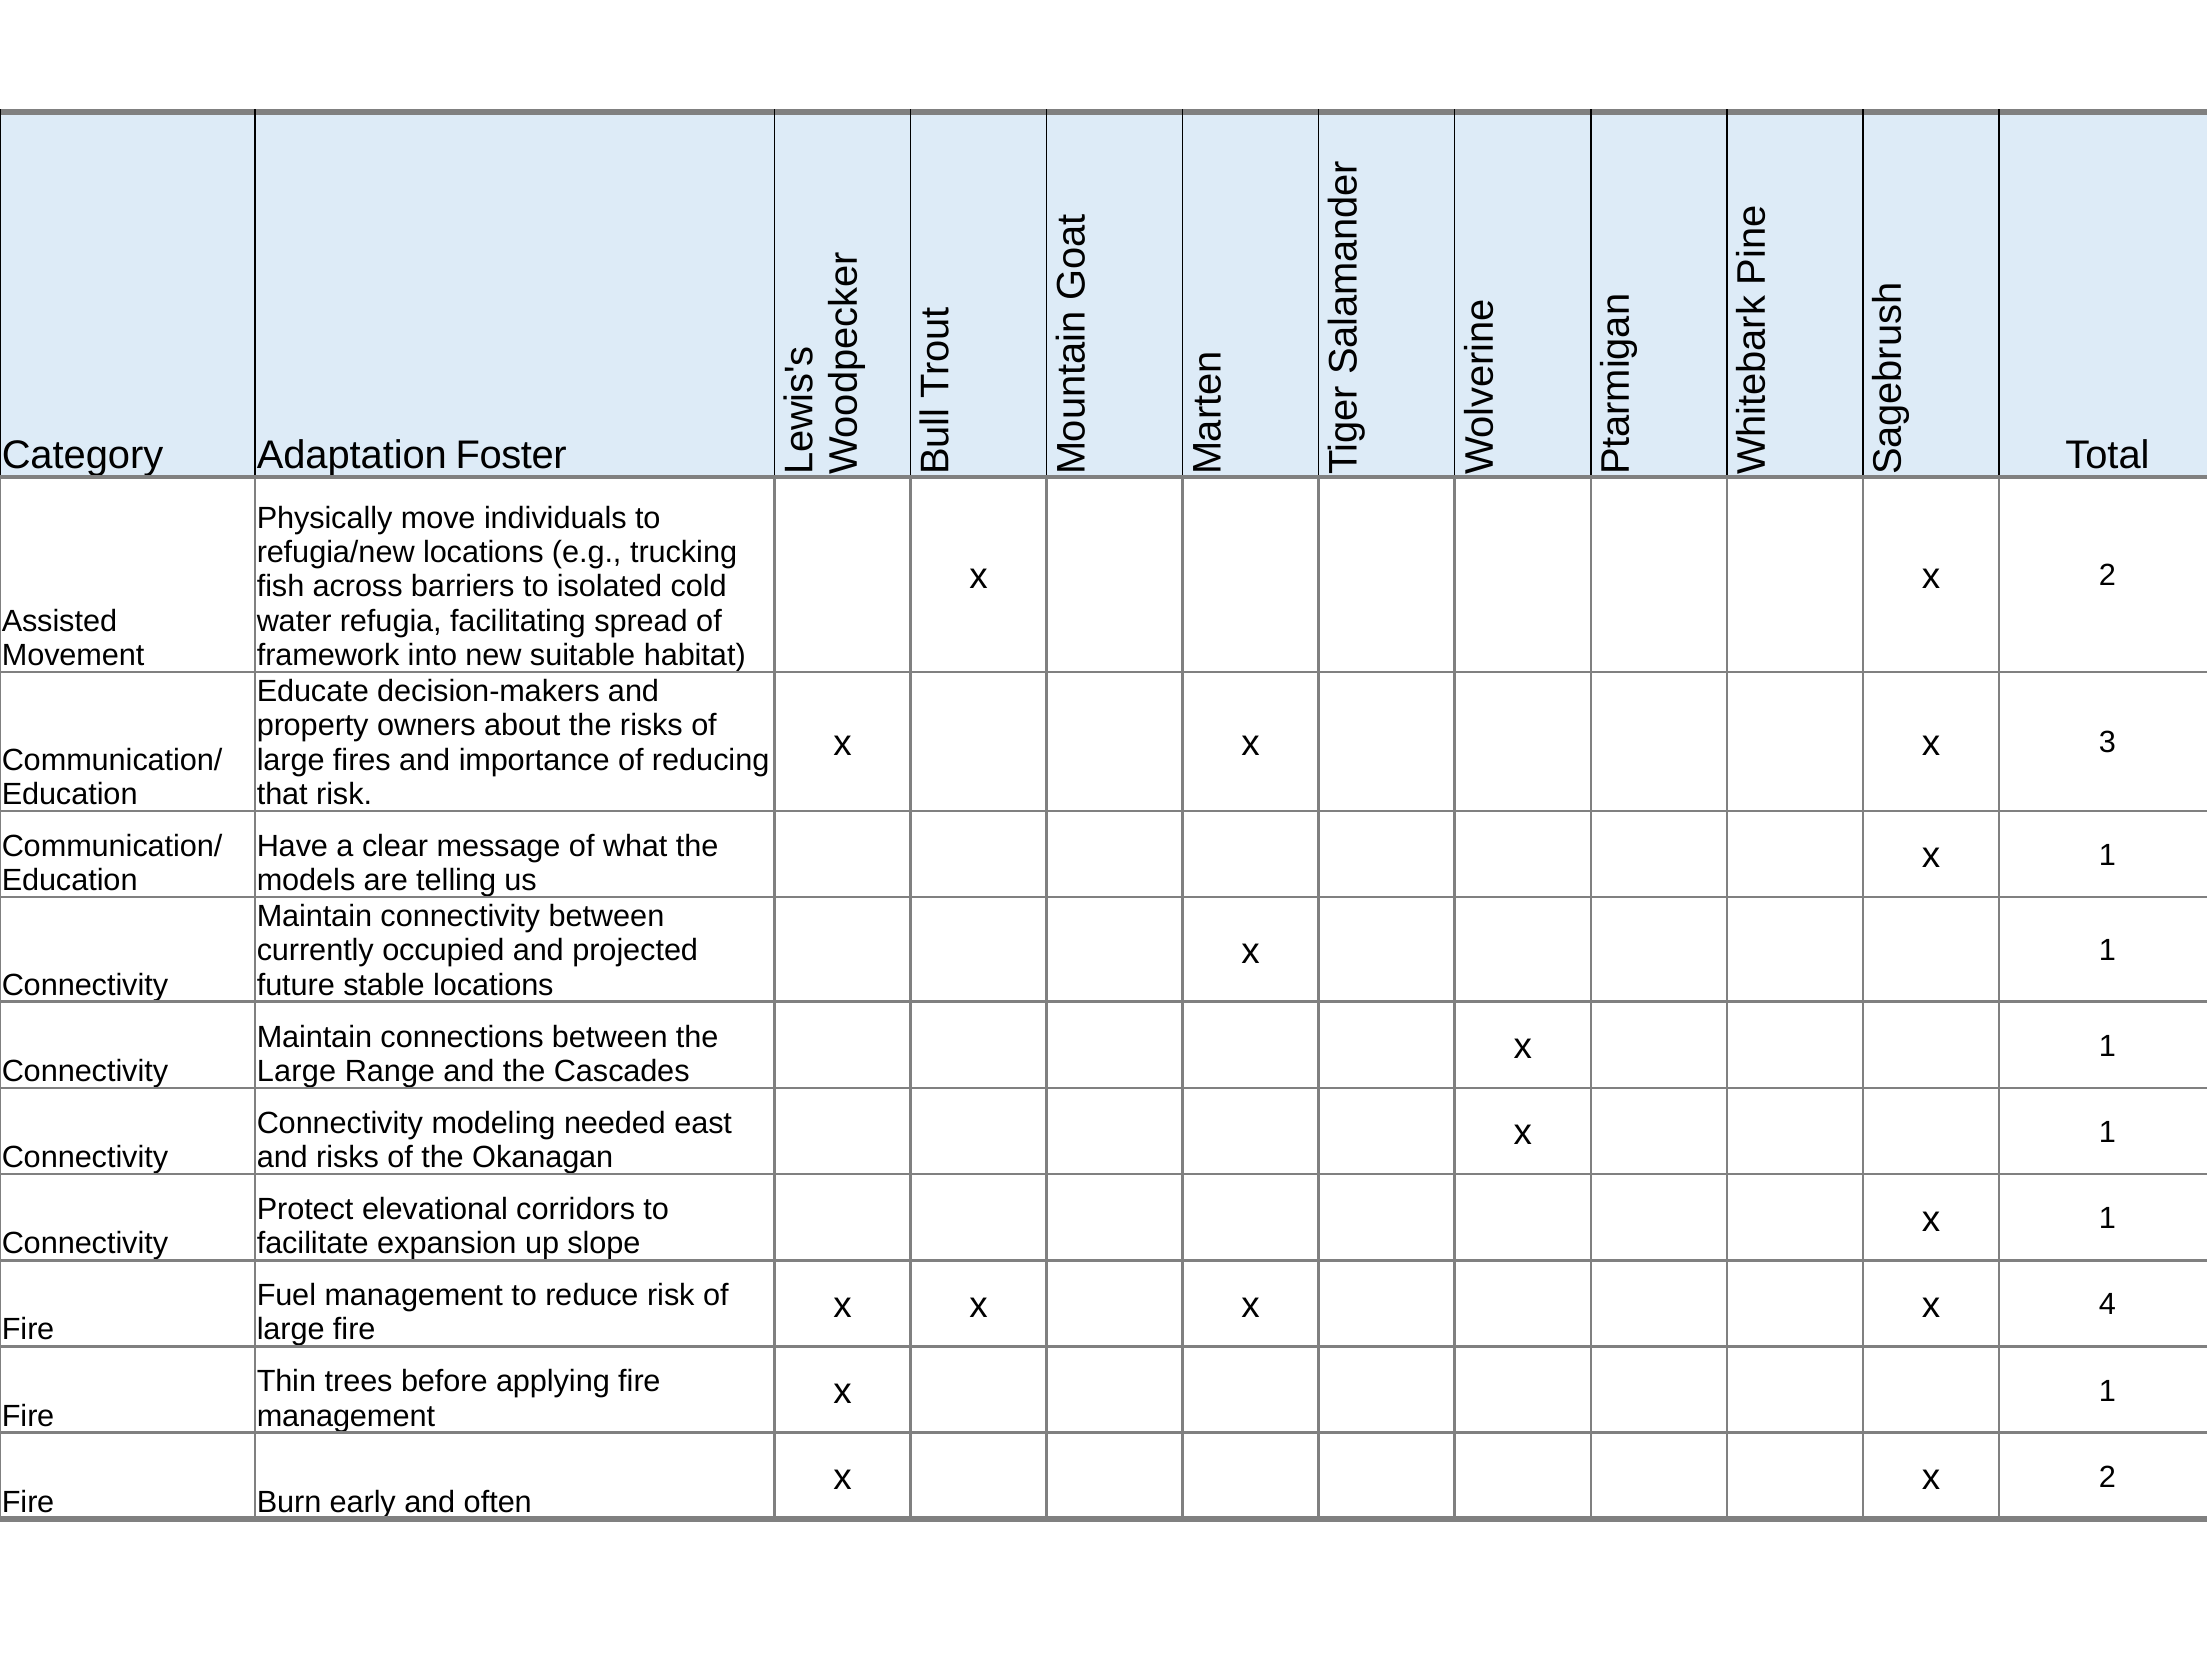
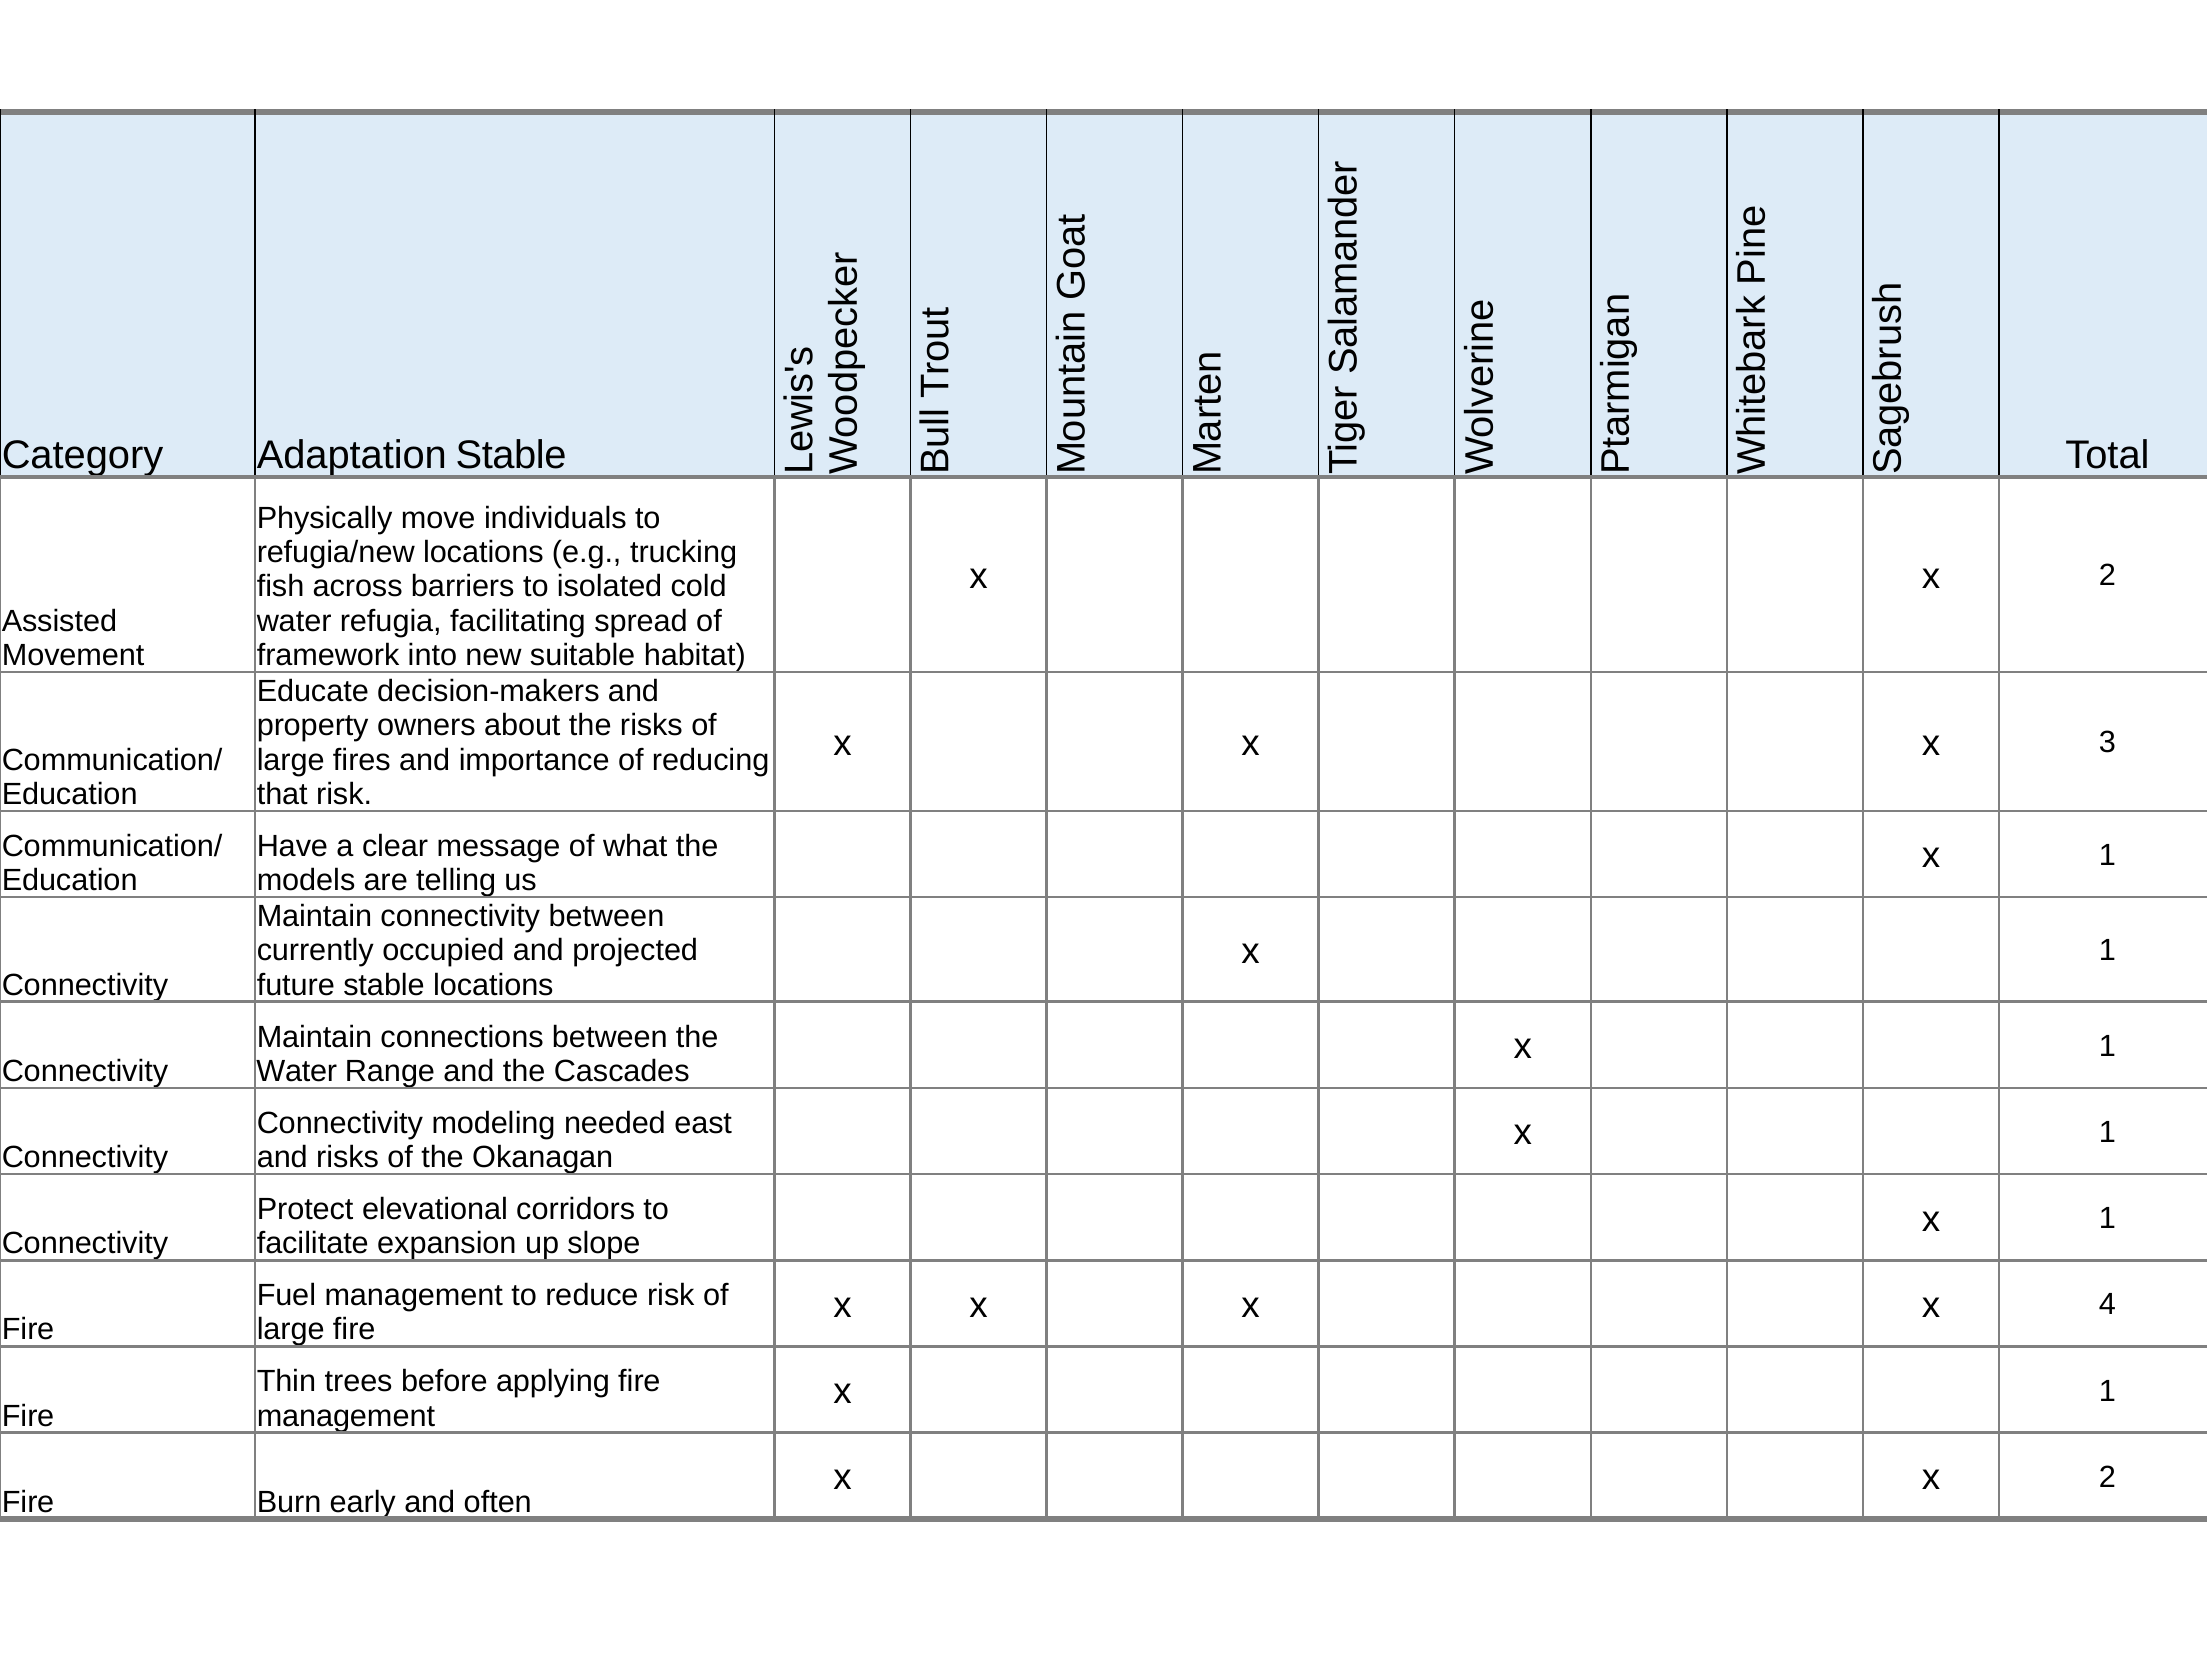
Adaptation Foster: Foster -> Stable (511, 455)
Large: Large -> Water (297, 1071)
